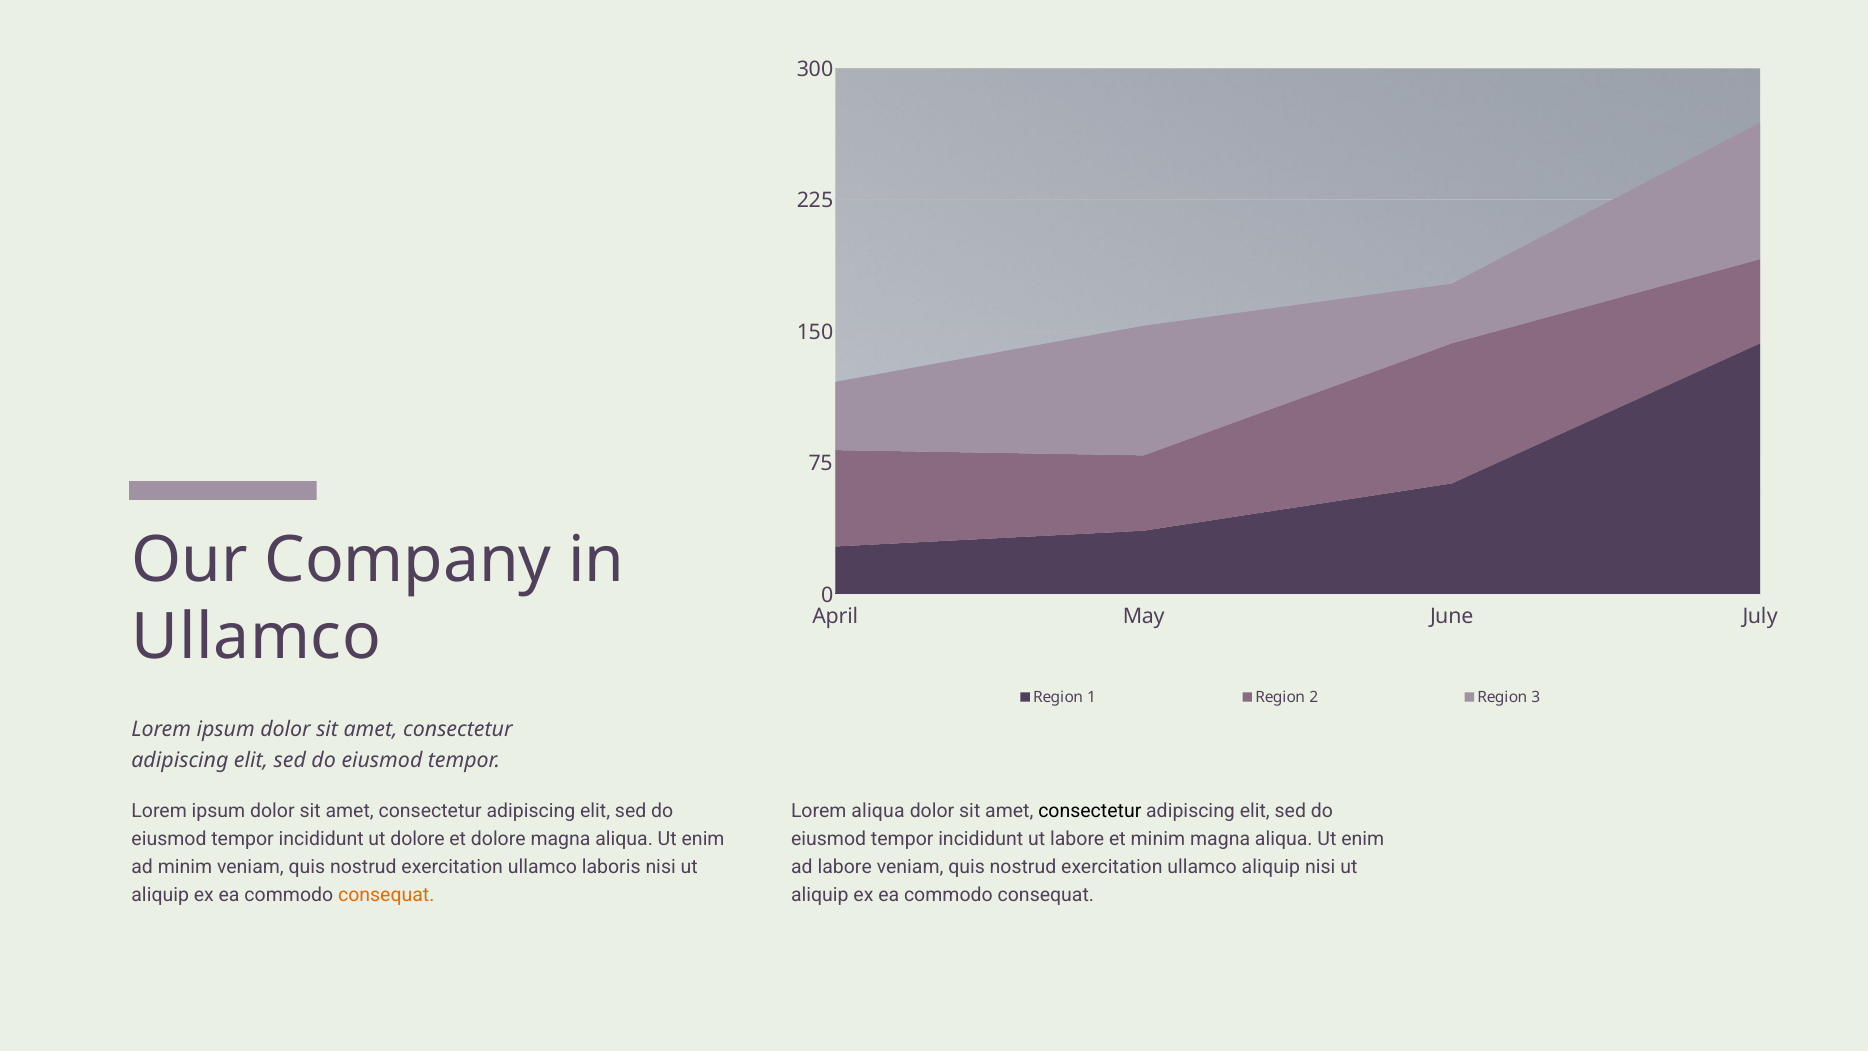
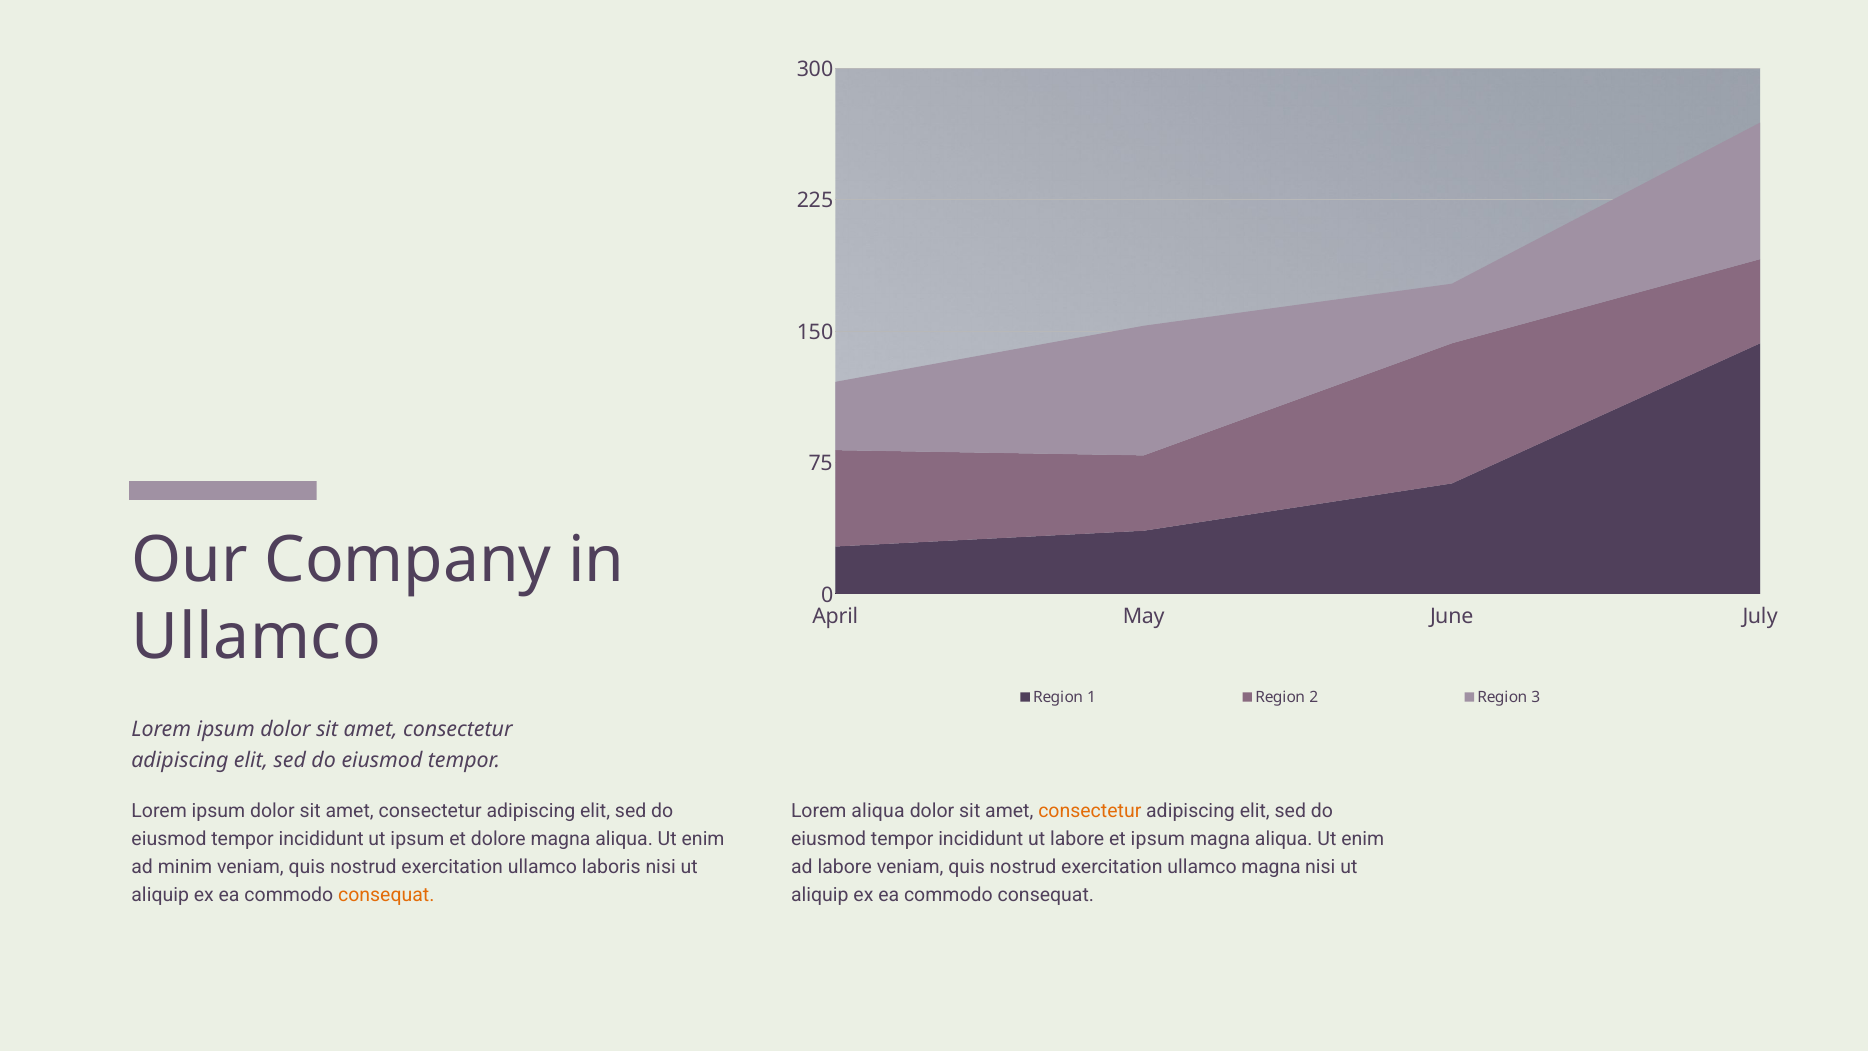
consectetur colour: black -> orange (1090, 811)
ut dolore: dolore -> ipsum (417, 839)
et minim: minim -> ipsum (1158, 839)
ullamco aliquip: aliquip -> magna (1271, 867)
